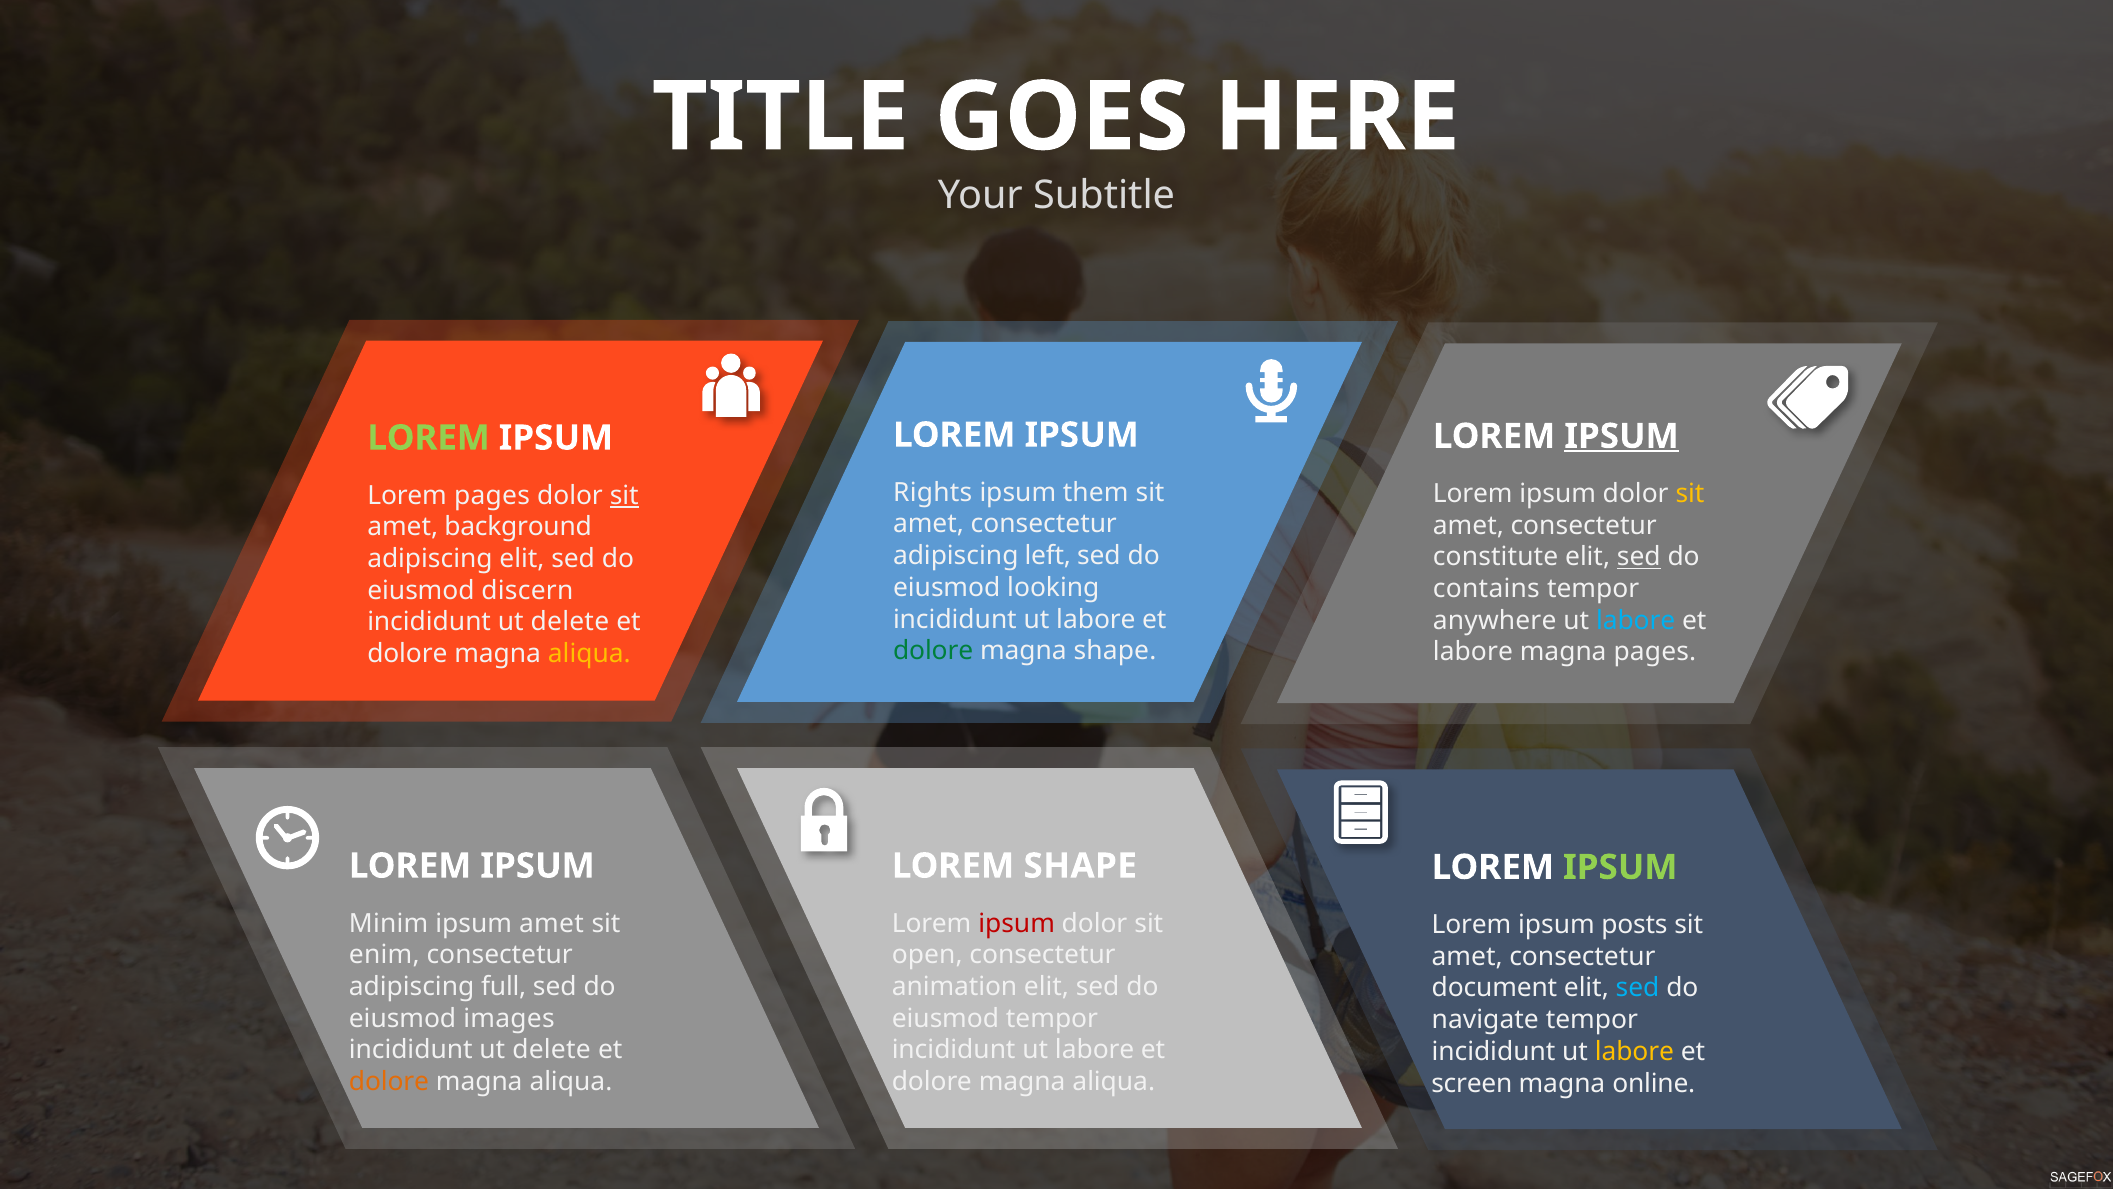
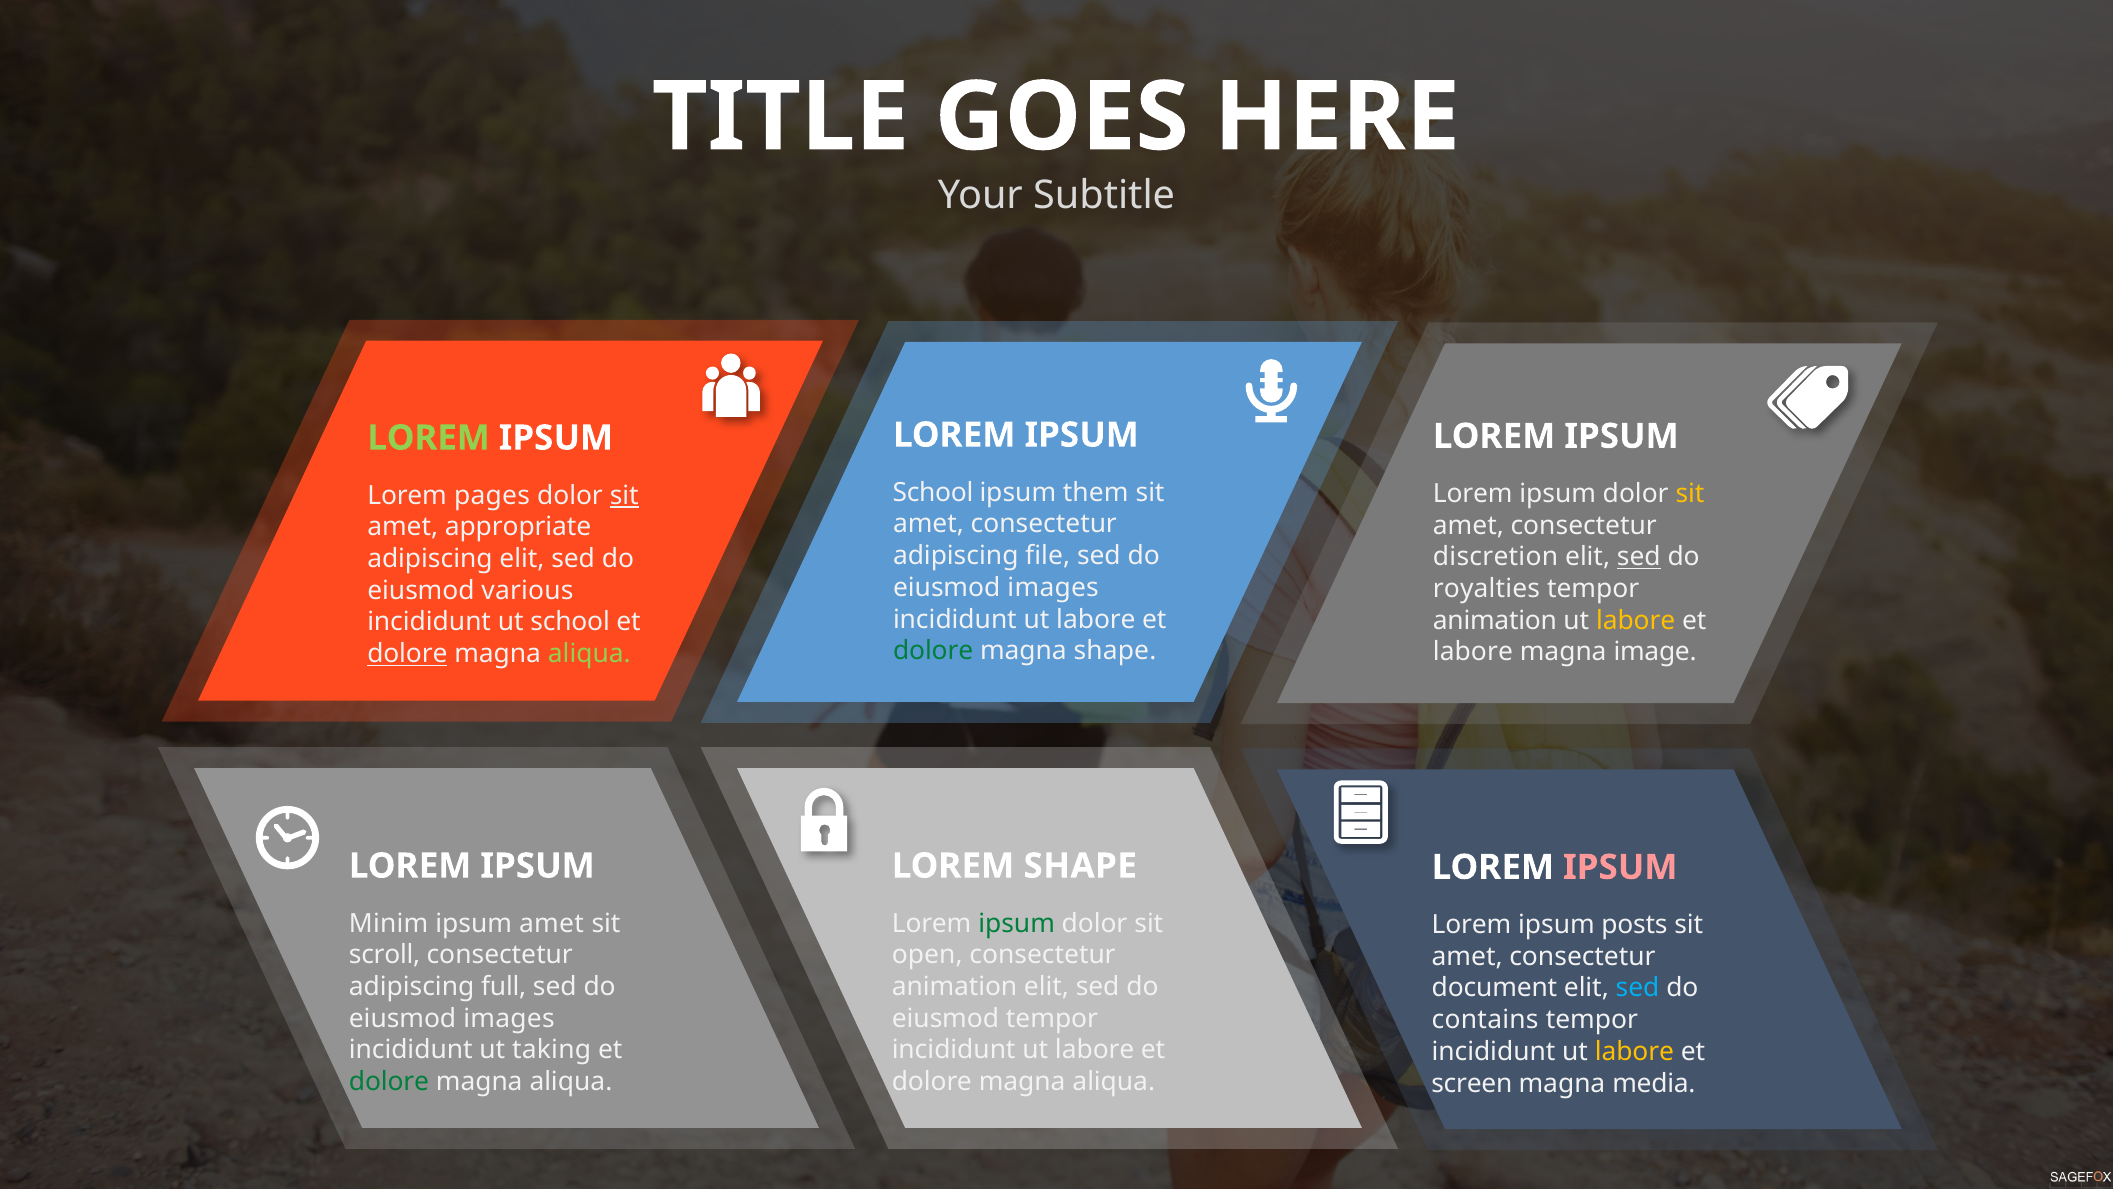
IPSUM underline: present -> none (1622, 436)
Rights: Rights -> School (933, 492)
background: background -> appropriate (518, 527)
left: left -> file (1048, 556)
constitute: constitute -> discretion (1496, 557)
looking: looking -> images (1053, 587)
contains: contains -> royalties (1486, 589)
discern: discern -> various (527, 590)
anywhere: anywhere -> animation (1495, 620)
labore colour: light blue -> yellow (1636, 620)
delete: delete -> school (570, 622)
magna pages: pages -> image (1655, 652)
dolore underline: none -> present (407, 654)
aliqua colour: yellow -> light green (589, 654)
IPSUM colour: light green -> pink (1620, 867)
ipsum colour: red -> green (1017, 923)
enim: enim -> scroll (385, 955)
navigate: navigate -> contains (1485, 1019)
delete: delete -> taking (552, 1050)
dolore colour: orange -> green (389, 1082)
online: online -> media (1654, 1083)
